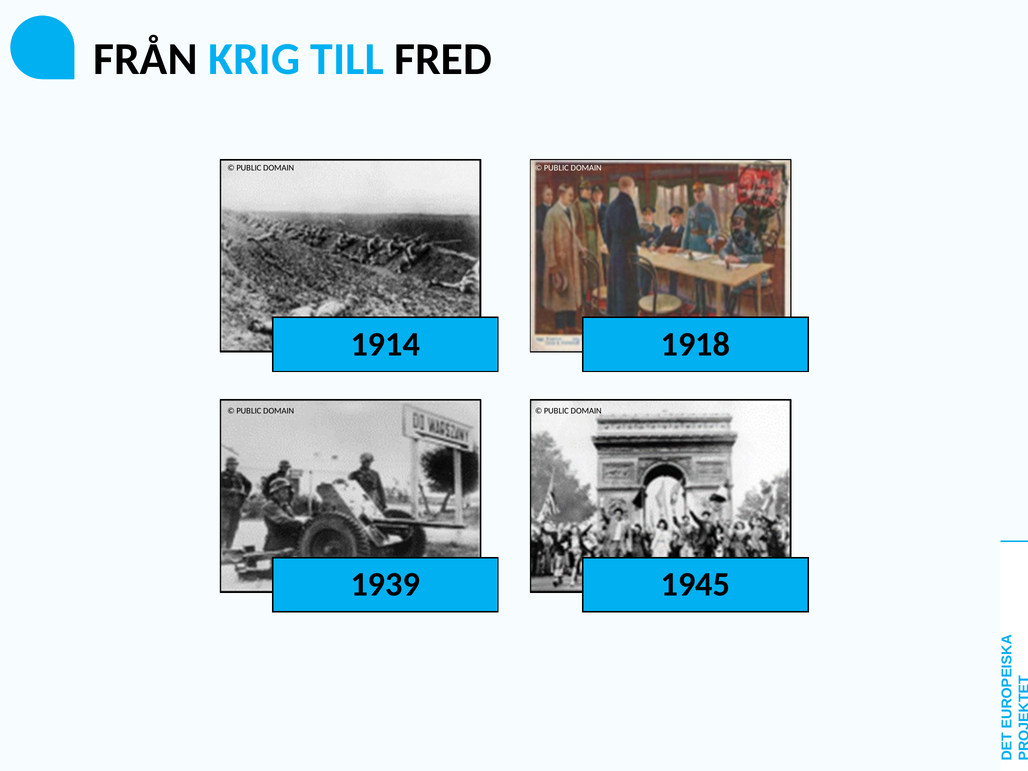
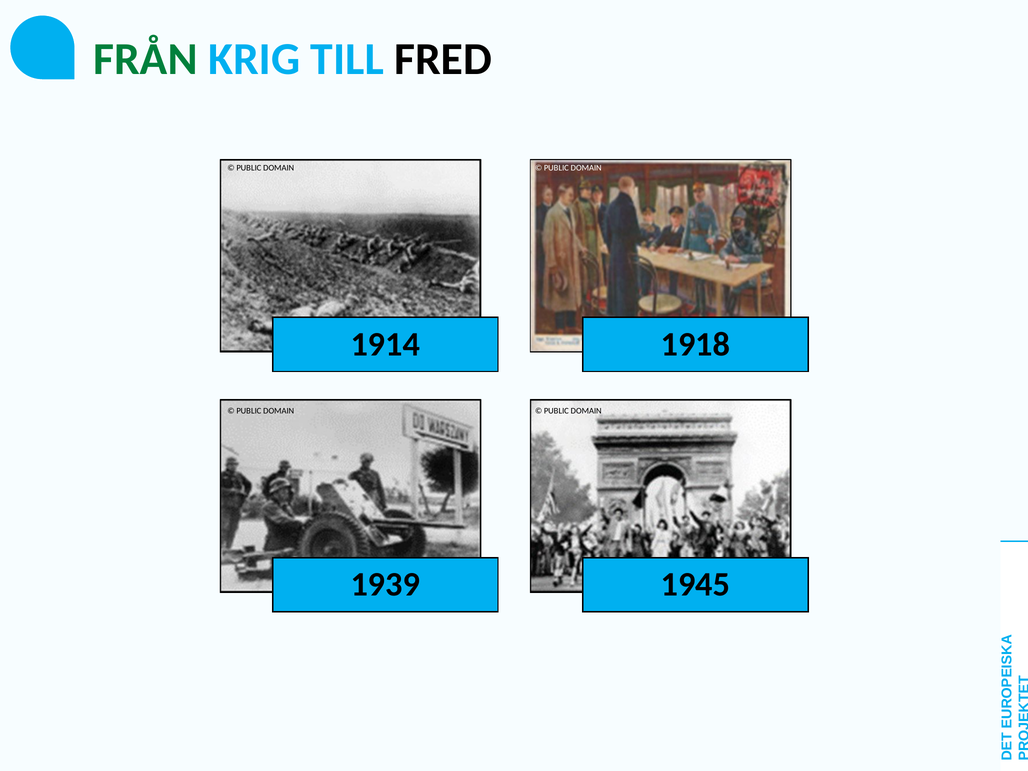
FRÅN colour: black -> green (146, 59)
